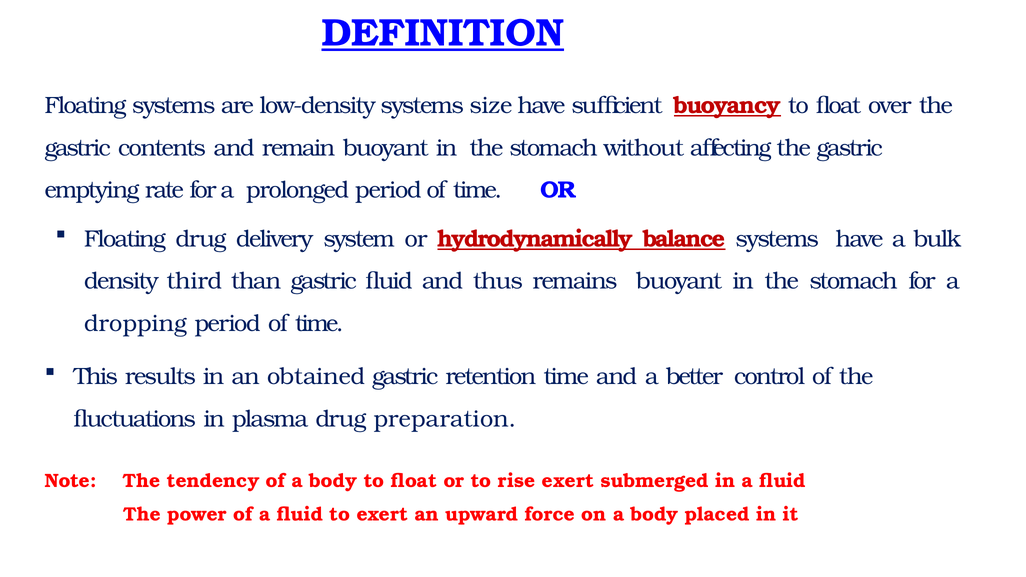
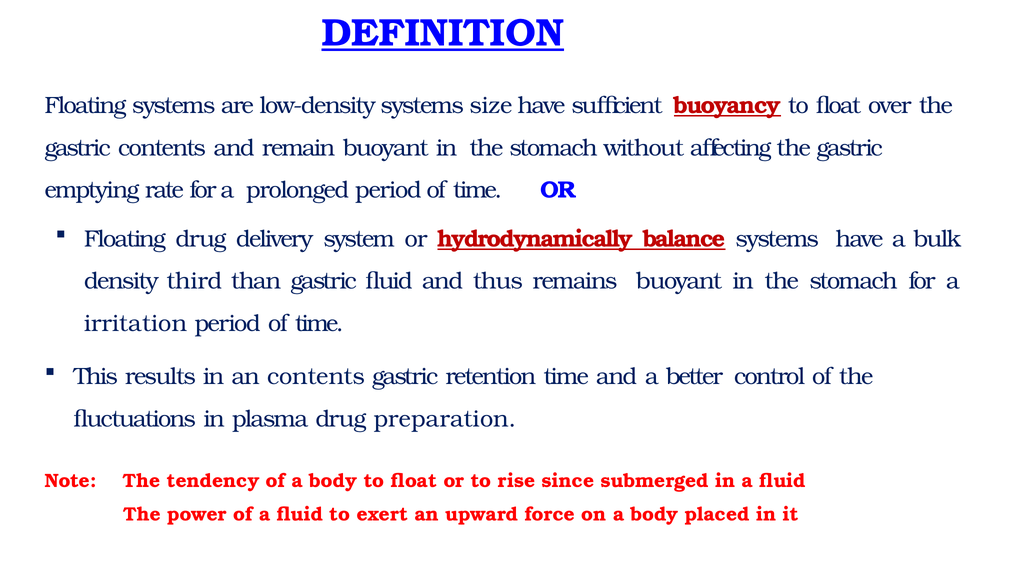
dropping: dropping -> irritation (136, 324)
an obtained: obtained -> contents (316, 377)
rise exert: exert -> since (568, 481)
